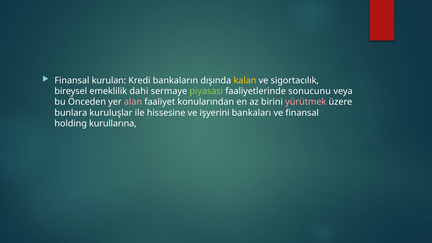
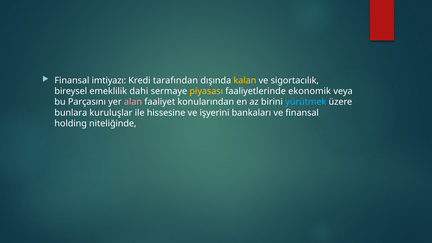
kurulan: kurulan -> imtiyazı (109, 80)
bankaların: bankaların -> tarafından (175, 80)
piyasası colour: light green -> yellow (206, 91)
sonucunu: sonucunu -> ekonomik (310, 91)
Önceden: Önceden -> Parçasını (87, 102)
yürütmek colour: pink -> light blue (306, 102)
kurullarına: kurullarına -> niteliğinde (113, 124)
